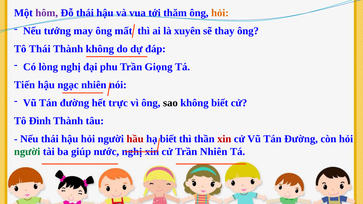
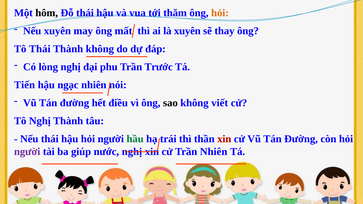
hôm colour: purple -> black (47, 13)
Nếu tướng: tướng -> xuyên (57, 31)
Giọng: Giọng -> Trước (159, 67)
trực: trực -> điều (118, 103)
không biết: biết -> viết (220, 103)
Tô Đình: Đình -> Nghị (40, 121)
hầu colour: red -> green (135, 139)
hạ biết: biết -> trái (168, 139)
người colour: green -> purple (27, 152)
